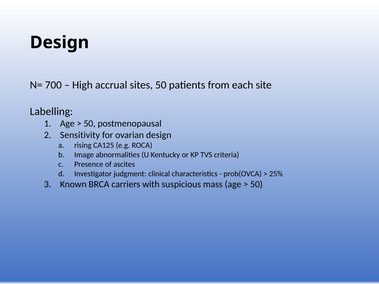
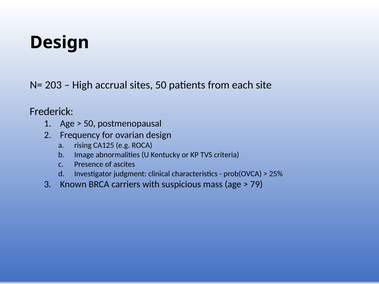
700: 700 -> 203 (53, 85)
Labelling: Labelling -> Frederick (52, 111)
Sensitivity: Sensitivity -> Frequency (80, 135)
50: 50 -> 79 (256, 184)
